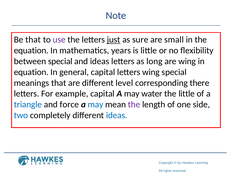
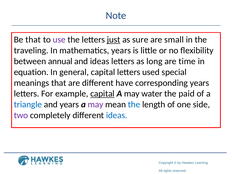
equation: equation -> traveling (31, 50)
between special: special -> annual (60, 61)
are wing: wing -> time (187, 61)
letters wing: wing -> used (151, 72)
level: level -> have (124, 83)
corresponding there: there -> years (200, 83)
capital underline: none -> present (102, 94)
the little: little -> paid (187, 94)
and force: force -> years (69, 104)
may colour: blue -> purple (96, 104)
the colour: purple -> blue (134, 104)
two colour: blue -> purple (21, 115)
